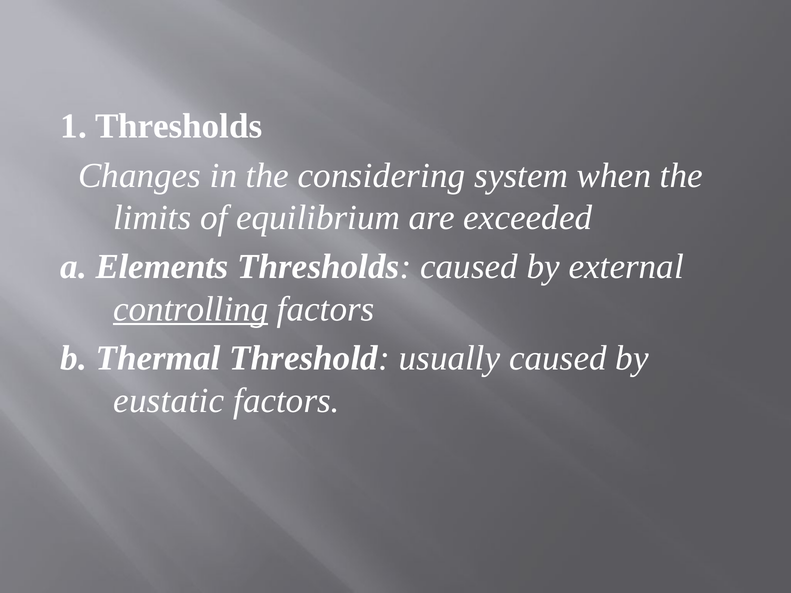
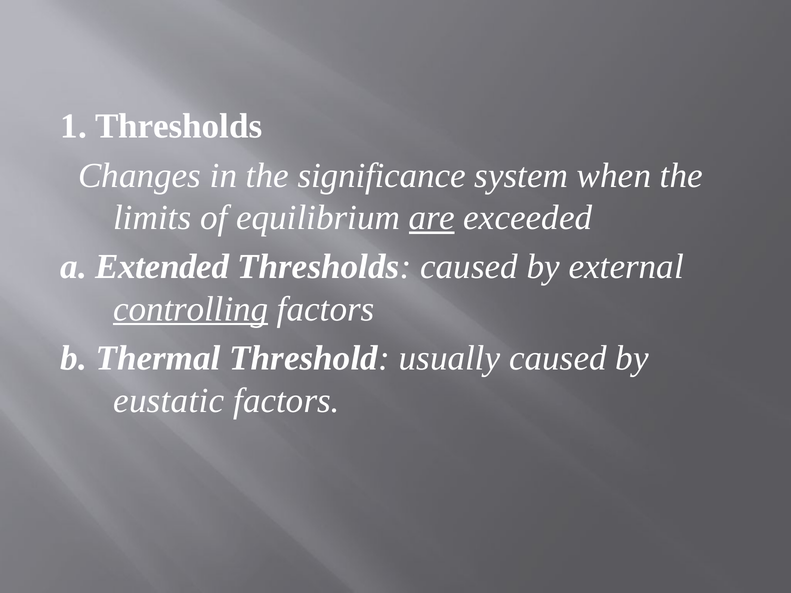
considering: considering -> significance (382, 176)
are underline: none -> present (432, 218)
Elements: Elements -> Extended (162, 267)
